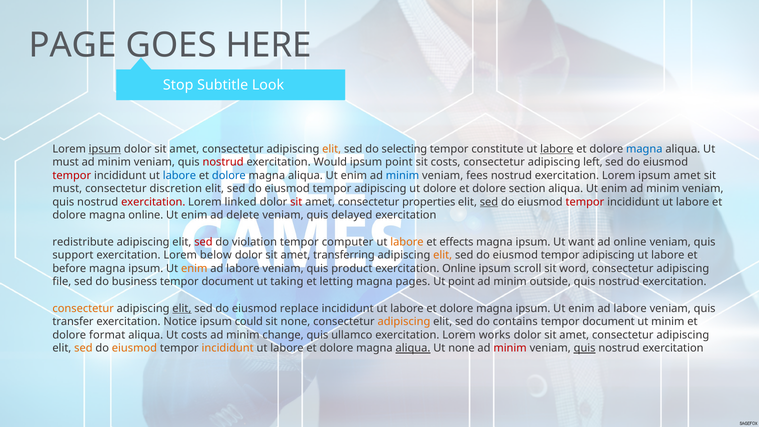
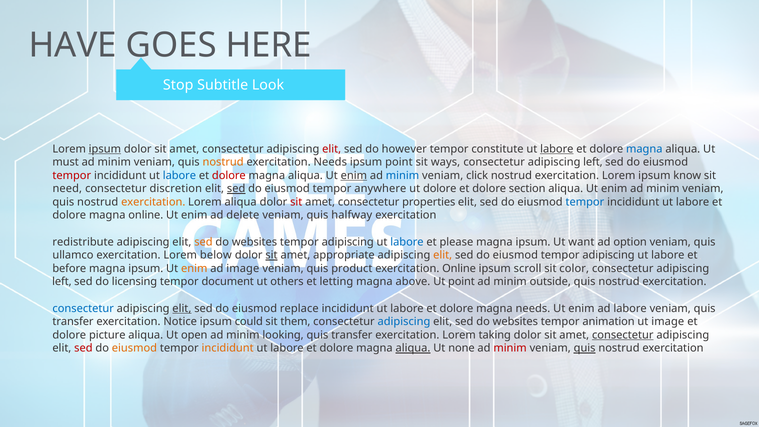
PAGE: PAGE -> HAVE (73, 45)
elit colour: orange -> red (332, 149)
selecting: selecting -> however (404, 149)
nostrud colour: red -> orange (223, 162)
exercitation Would: Would -> Needs (330, 162)
sit costs: costs -> ways (446, 162)
dolore colour: blue -> red (229, 175)
enim underline: none -> present (354, 175)
fees: fees -> click (477, 175)
ipsum amet: amet -> know (687, 175)
must: must -> need (67, 189)
sed underline: none -> present (236, 189)
adipiscing: adipiscing -> anywhere (380, 189)
exercitation colour: red -> orange (153, 202)
Lorem linked: linked -> aliqua (241, 202)
sed underline: present -> none (489, 202)
tempor colour: red -> blue (585, 202)
delayed: delayed -> halfway (352, 215)
sed colour: red -> orange (203, 242)
violation: violation -> websites (254, 242)
computer: computer -> adipiscing (348, 242)
labore colour: orange -> blue (407, 242)
effects: effects -> please (456, 242)
ad online: online -> option (630, 242)
support: support -> ullamco (73, 255)
sit underline: none -> present (272, 255)
transferring: transferring -> appropriate (344, 255)
labore: labore -> image (243, 268)
word: word -> color (574, 268)
file: file -> left (62, 282)
business: business -> licensing (134, 282)
taking: taking -> others (287, 282)
pages: pages -> above (413, 282)
consectetur colour: orange -> blue (83, 308)
dolore magna ipsum: ipsum -> needs (533, 308)
sit none: none -> them (295, 322)
adipiscing colour: orange -> blue (404, 322)
contains: contains -> websites (515, 322)
document: document -> animation (609, 322)
ut minim: minim -> image (668, 322)
format: format -> picture (107, 335)
Ut costs: costs -> open (194, 335)
change: change -> looking (283, 335)
ullamco: ullamco -> transfer (352, 335)
works: works -> taking (495, 335)
consectetur underline: none -> present (623, 335)
sed colour: orange -> red (83, 348)
